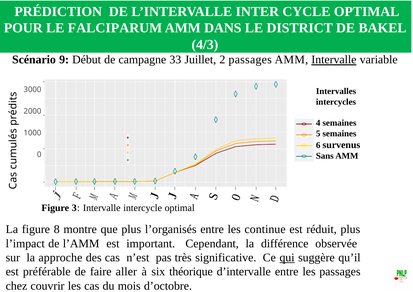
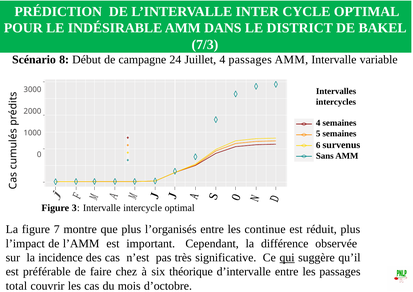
FALCIPARUM: FALCIPARUM -> INDÉSIRABLE (115, 28)
4/3: 4/3 -> 7/3 (205, 45)
9: 9 -> 8 (64, 60)
33: 33 -> 24 (175, 60)
Juillet 2: 2 -> 4 (222, 60)
Intervalle underline: present -> none (334, 60)
8: 8 -> 7 (57, 229)
approche: approche -> incidence (60, 258)
aller: aller -> chez (126, 272)
chez: chez -> total (16, 286)
